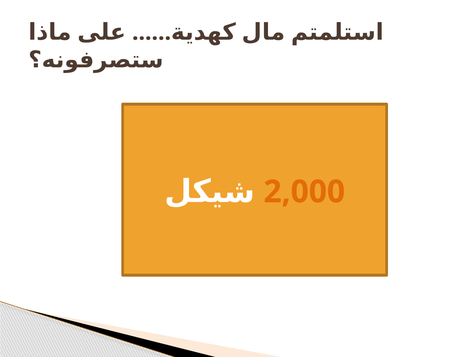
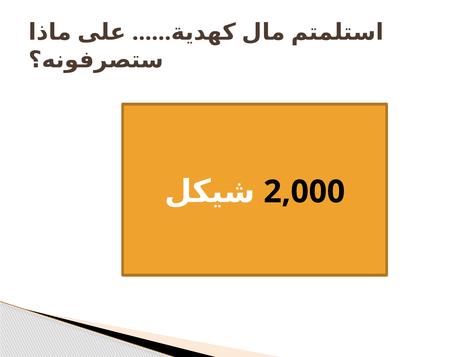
2,000 colour: orange -> black (304, 192)
